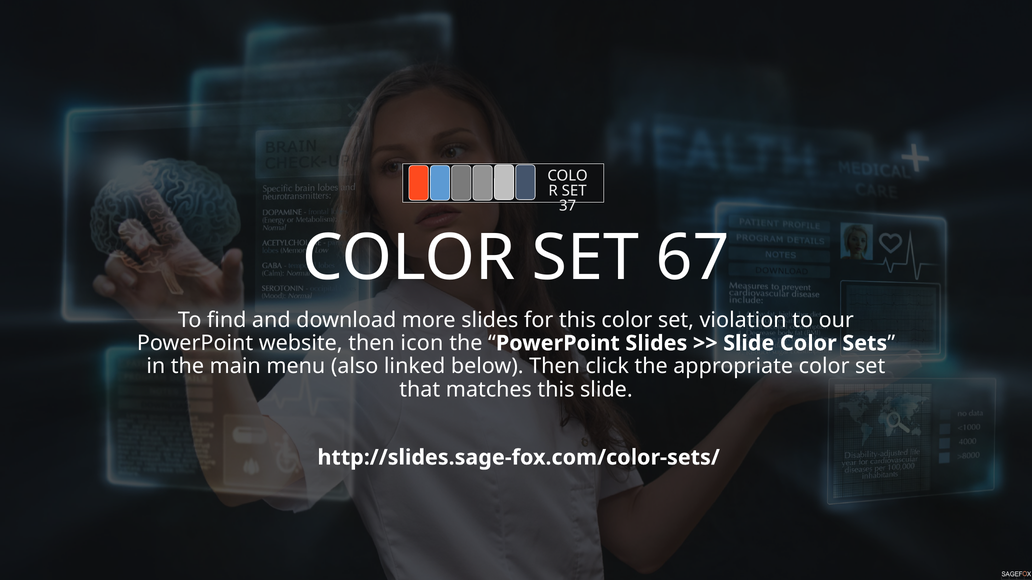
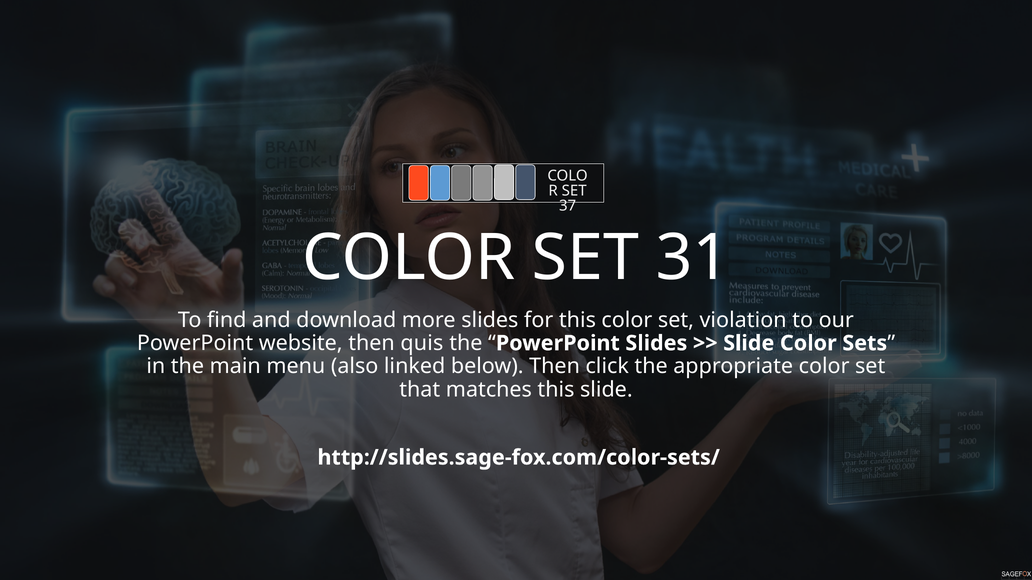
67: 67 -> 31 (693, 258)
icon: icon -> quis (422, 343)
